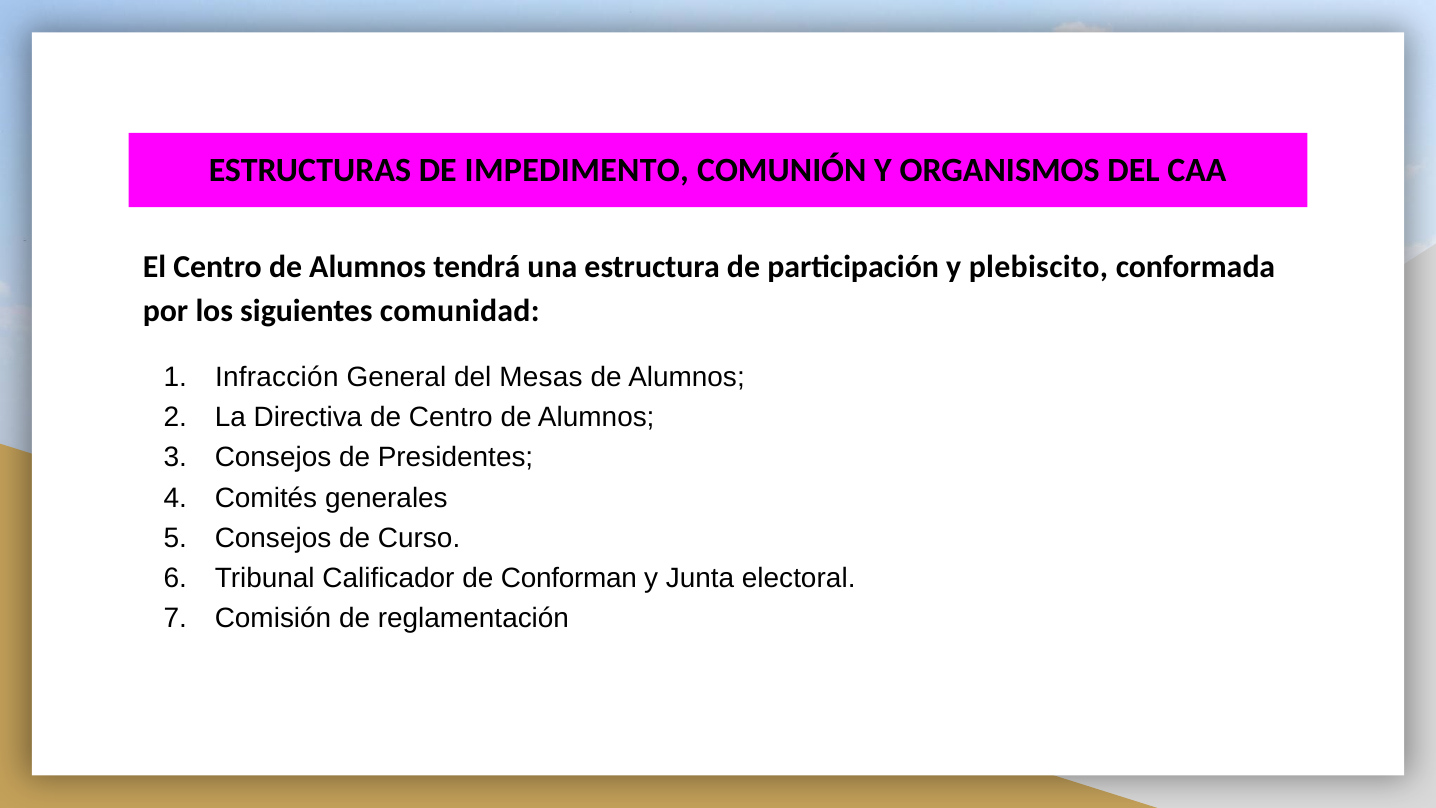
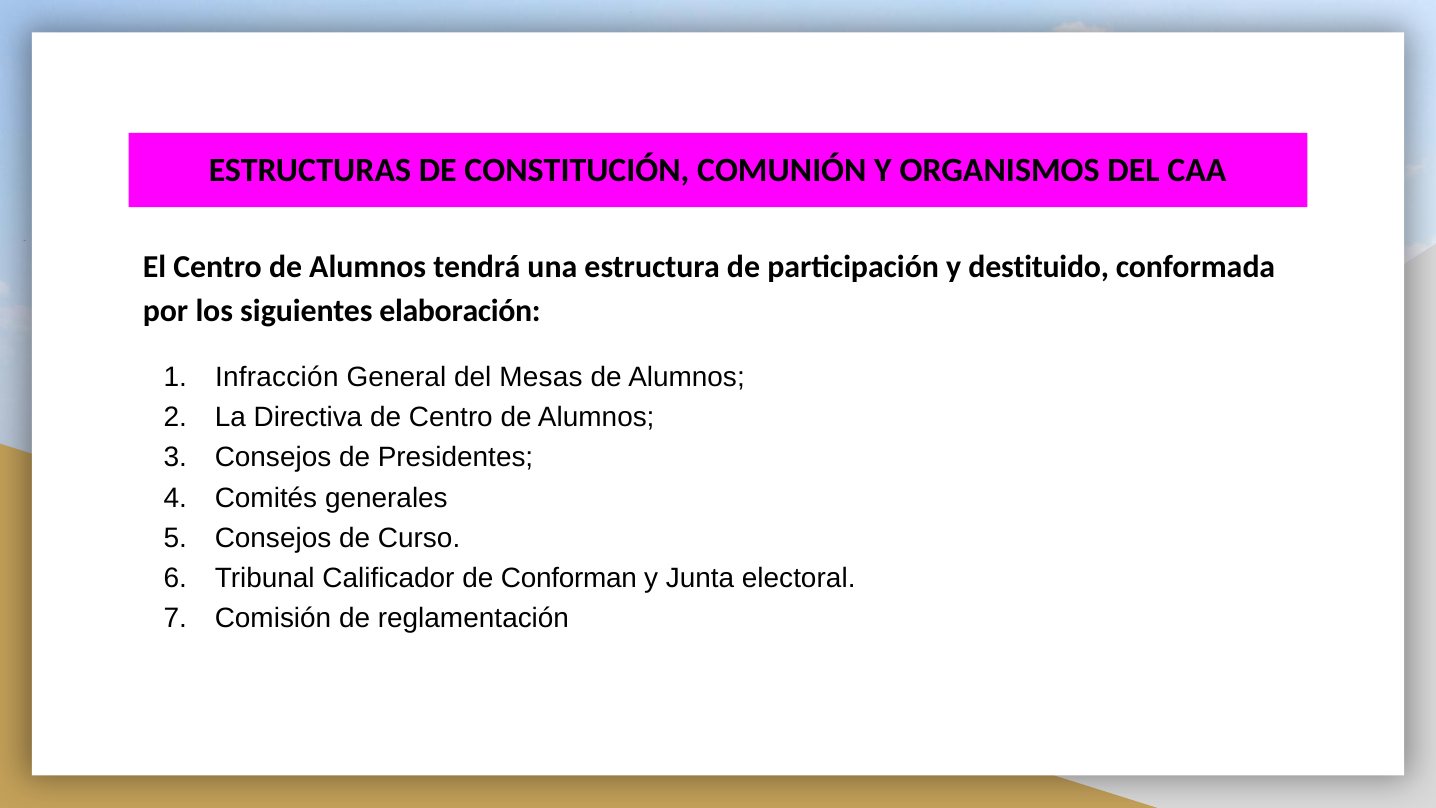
IMPEDIMENTO: IMPEDIMENTO -> CONSTITUCIÓN (577, 170)
plebiscito: plebiscito -> destituido (1039, 267)
comunidad: comunidad -> elaboración (460, 311)
